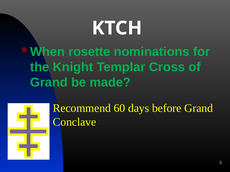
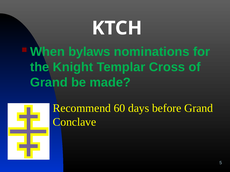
rosette: rosette -> bylaws (89, 52)
